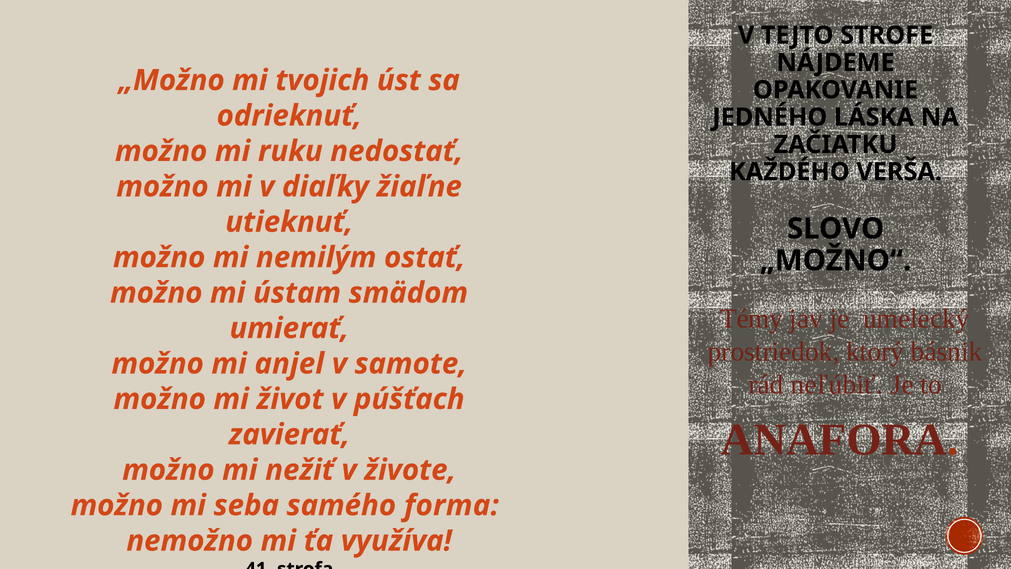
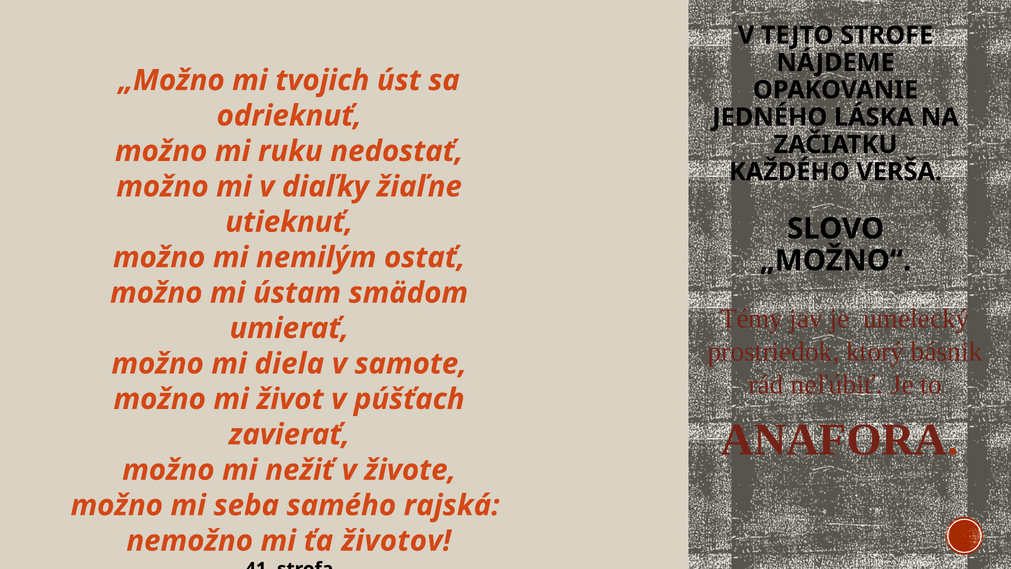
anjel: anjel -> diela (289, 364)
forma: forma -> rajská (452, 505)
využíva: využíva -> životov (396, 541)
